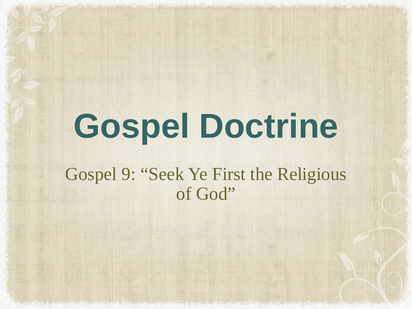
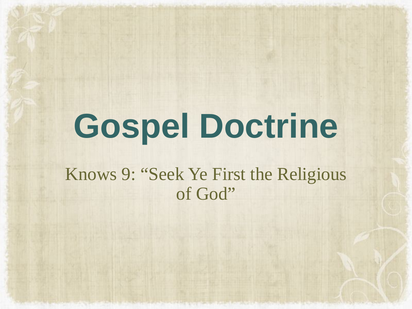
Gospel: Gospel -> Knows (91, 174)
